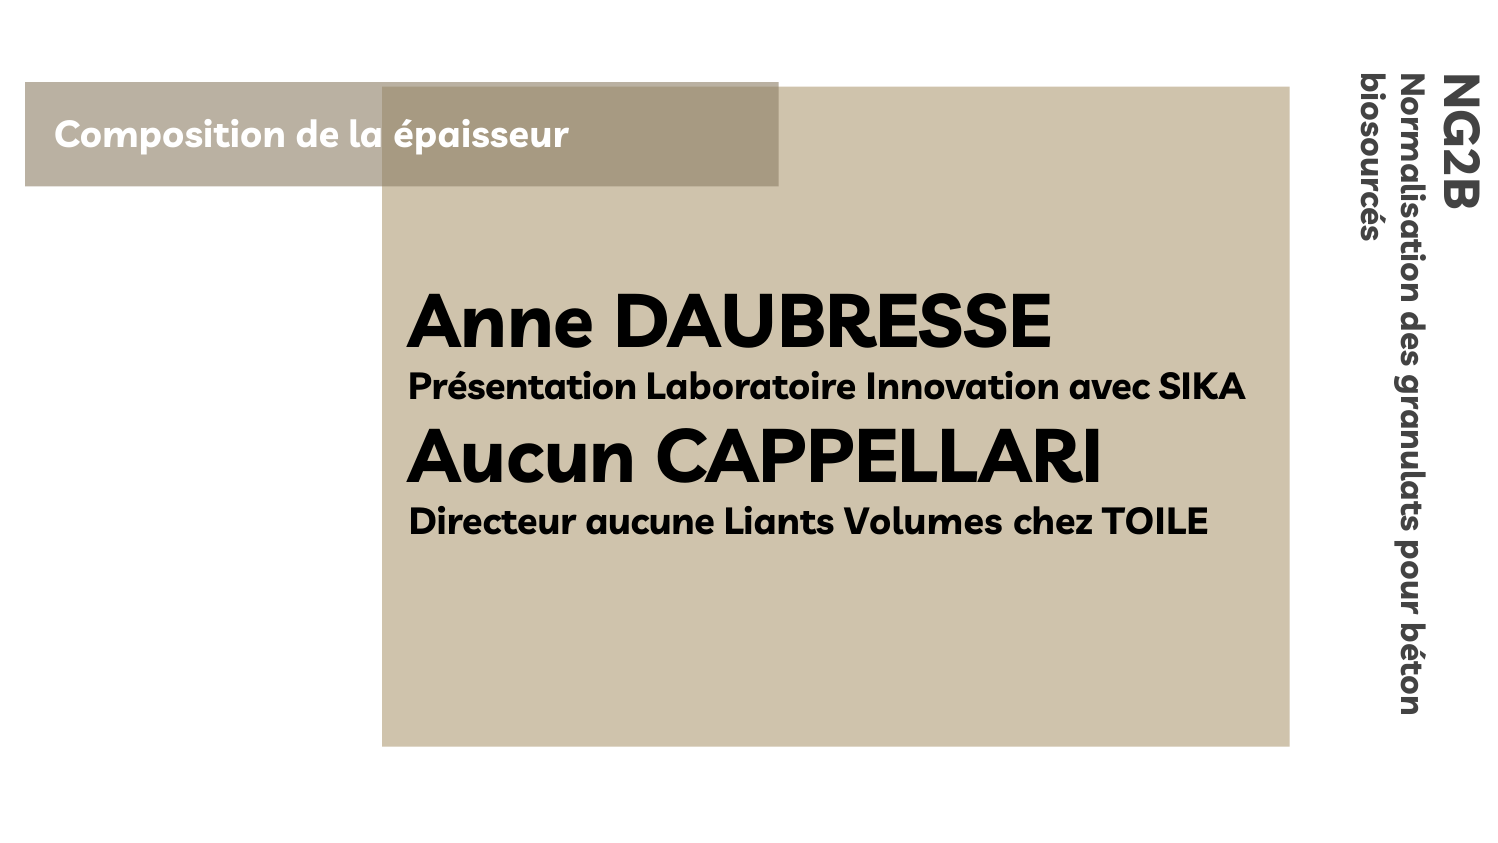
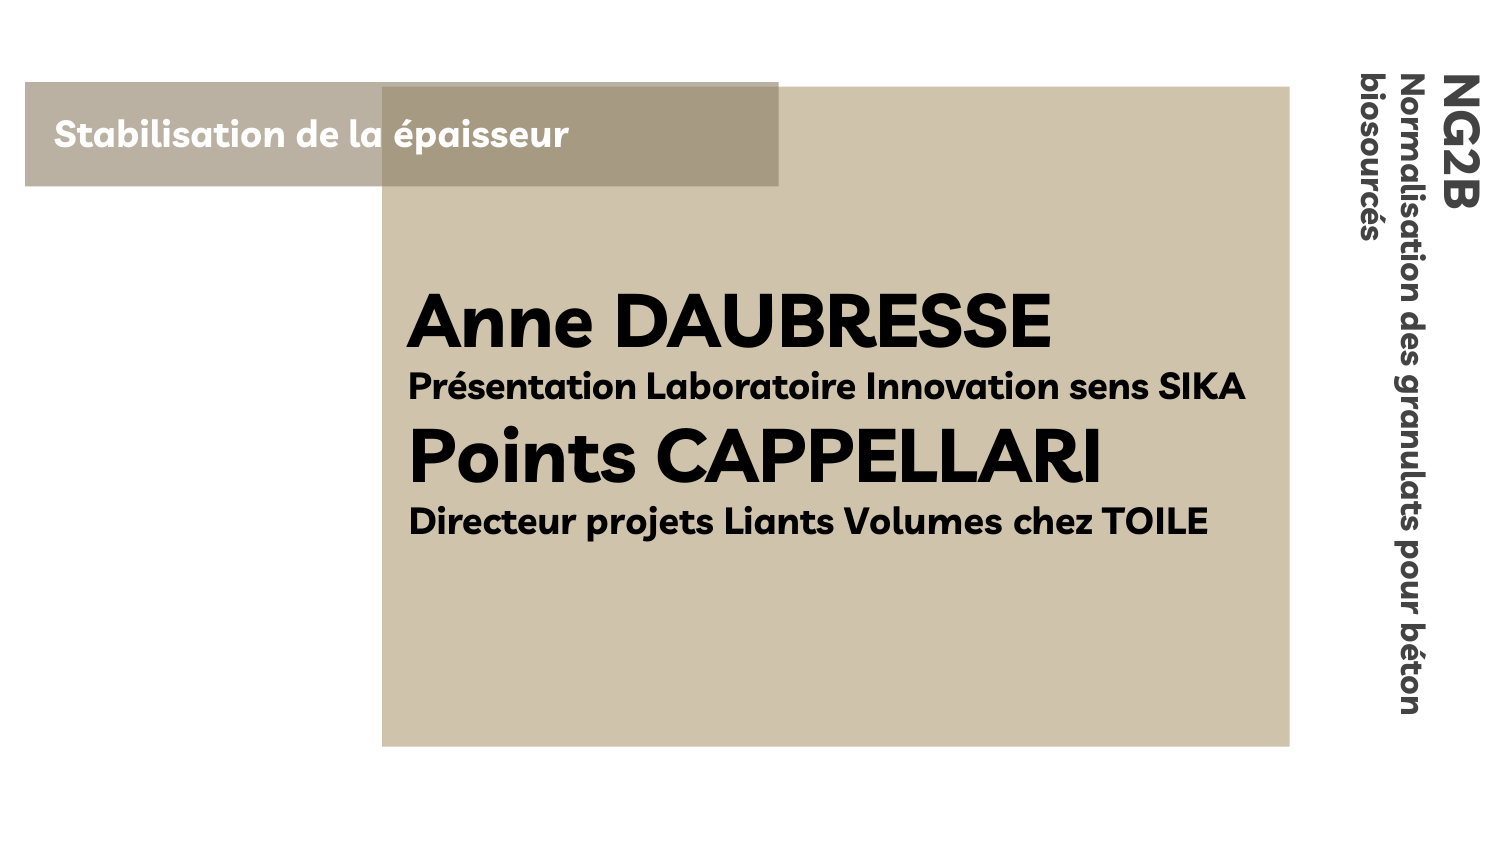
Composition: Composition -> Stabilisation (170, 135)
avec: avec -> sens (1109, 387)
Aucun: Aucun -> Points (523, 457)
aucune: aucune -> projets (650, 522)
